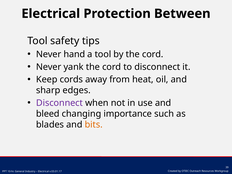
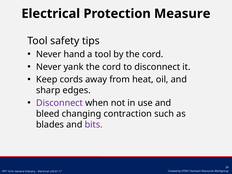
Between: Between -> Measure (182, 14)
importance: importance -> contraction (128, 114)
bits colour: orange -> purple (94, 125)
